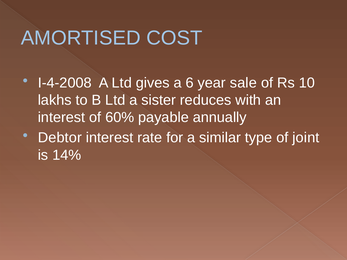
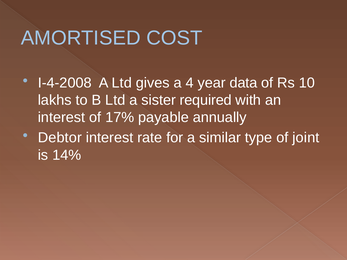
6: 6 -> 4 (190, 83)
sale: sale -> data (244, 83)
reduces: reduces -> required (206, 100)
60%: 60% -> 17% (120, 118)
